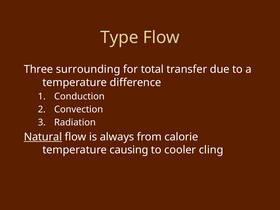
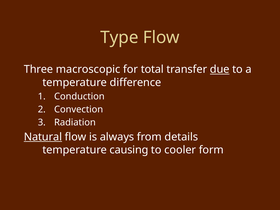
surrounding: surrounding -> macroscopic (88, 69)
due underline: none -> present (220, 69)
calorie: calorie -> details (181, 137)
cling: cling -> form (211, 150)
